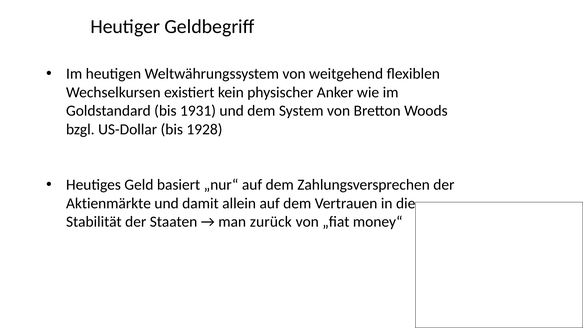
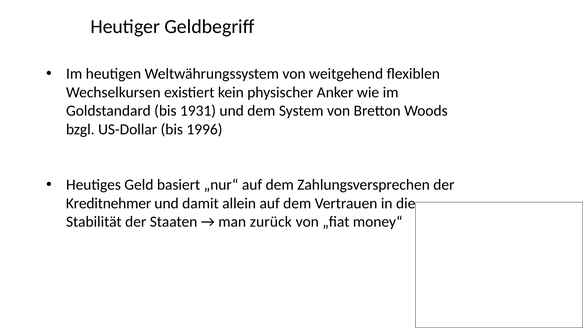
1928: 1928 -> 1996 (204, 129)
Aktienmärkte: Aktienmärkte -> Kreditnehmer (109, 203)
